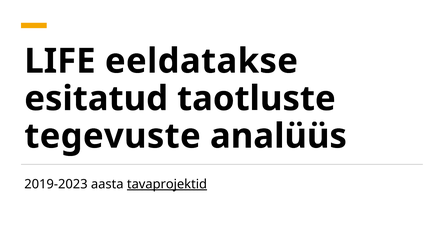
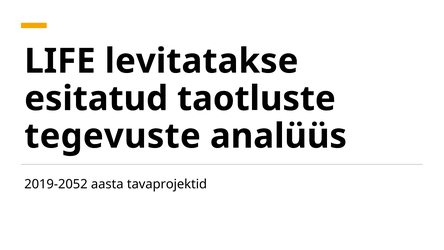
eeldatakse: eeldatakse -> levitatakse (202, 61)
2019-2023: 2019-2023 -> 2019-2052 (56, 184)
tavaprojektid underline: present -> none (167, 184)
